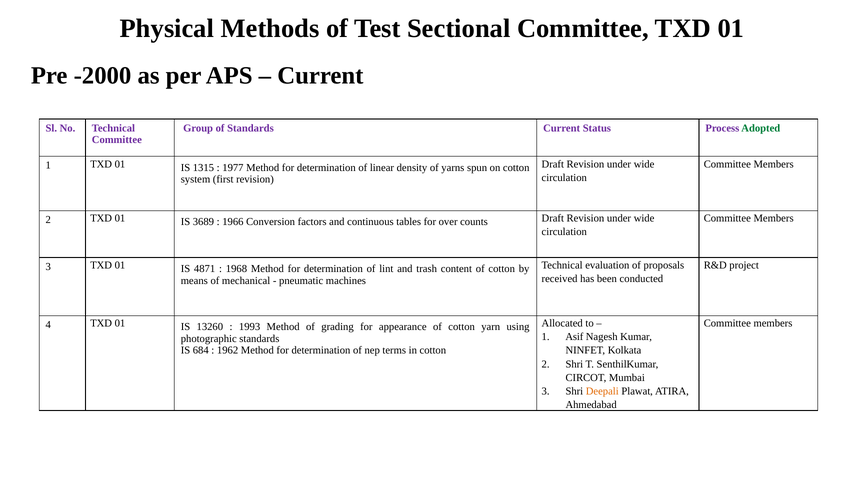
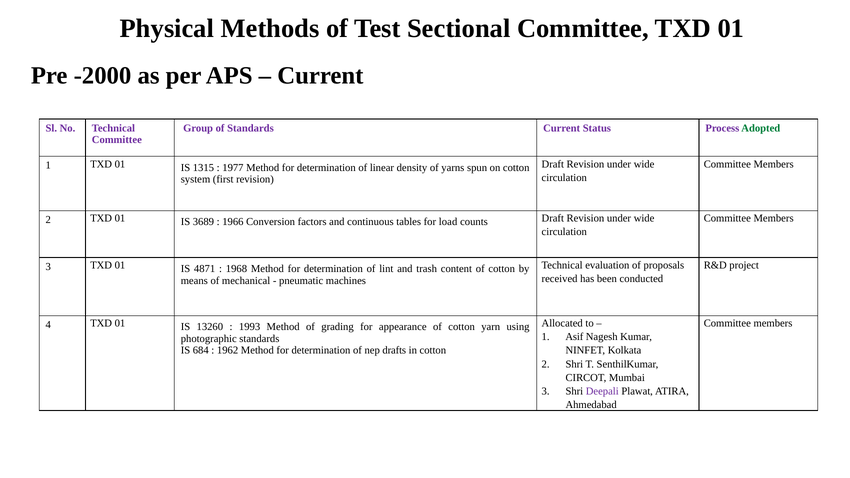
over: over -> load (448, 222)
terms: terms -> drafts (394, 351)
Deepali colour: orange -> purple (602, 391)
